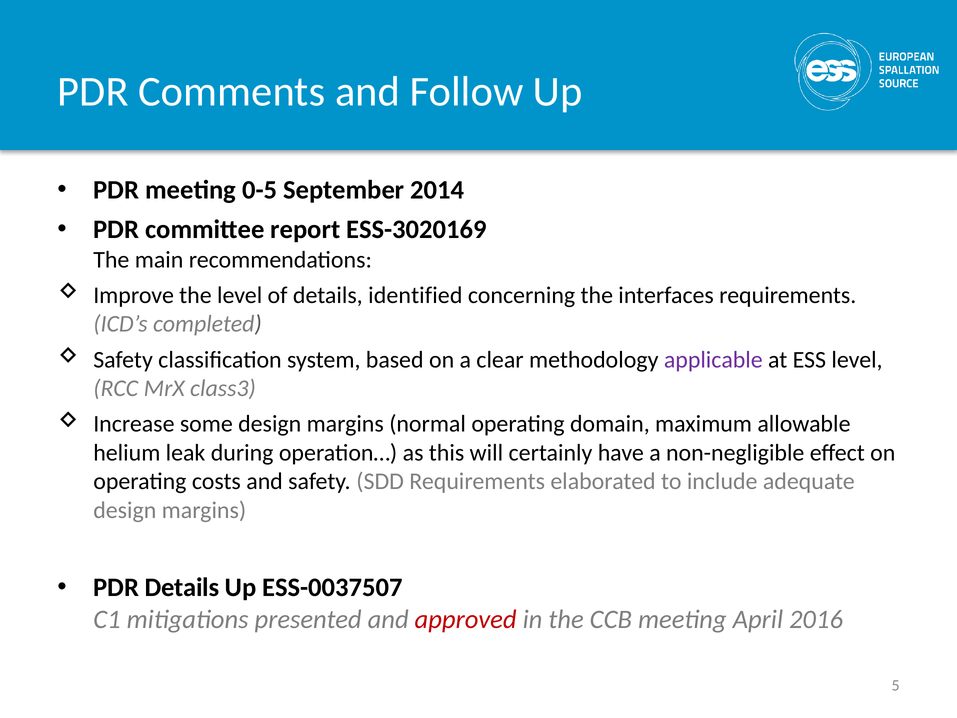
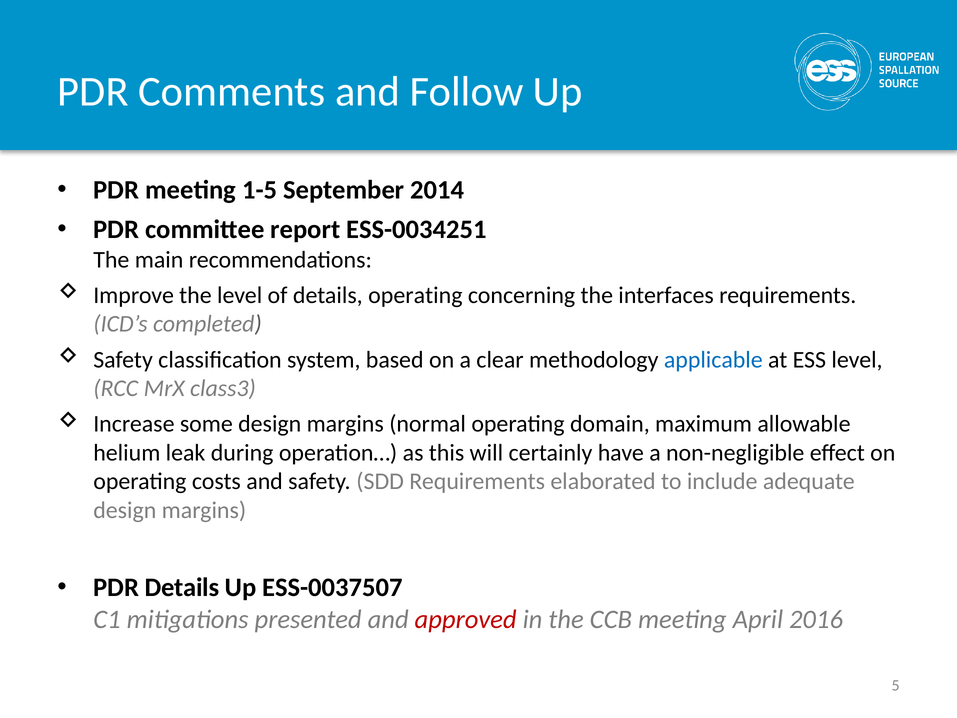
0-5: 0-5 -> 1-5 (260, 190)
ESS-3020169: ESS-3020169 -> ESS-0034251 (416, 229)
details identified: identified -> operating (415, 295)
applicable colour: purple -> blue (713, 359)
